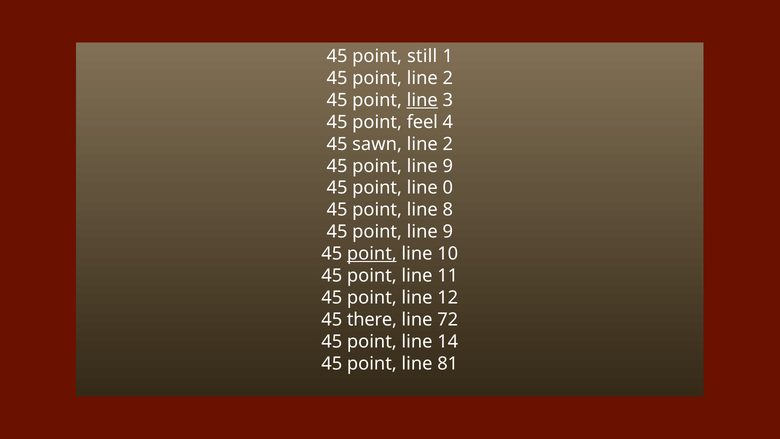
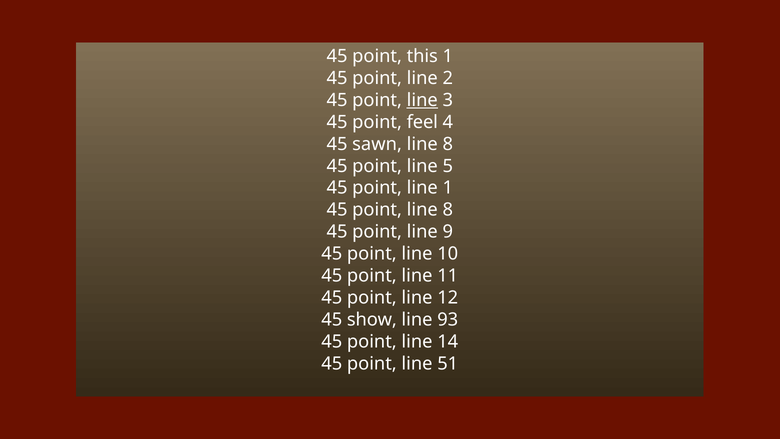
still: still -> this (422, 56)
2: 2 -> 8 (448, 144)
9: 9 -> 5 (448, 166)
line 0: 0 -> 1 (448, 188)
point underline: present -> none (372, 254)
there: there -> show (372, 320)
72: 72 -> 93 (448, 320)
81: 81 -> 51 (448, 363)
